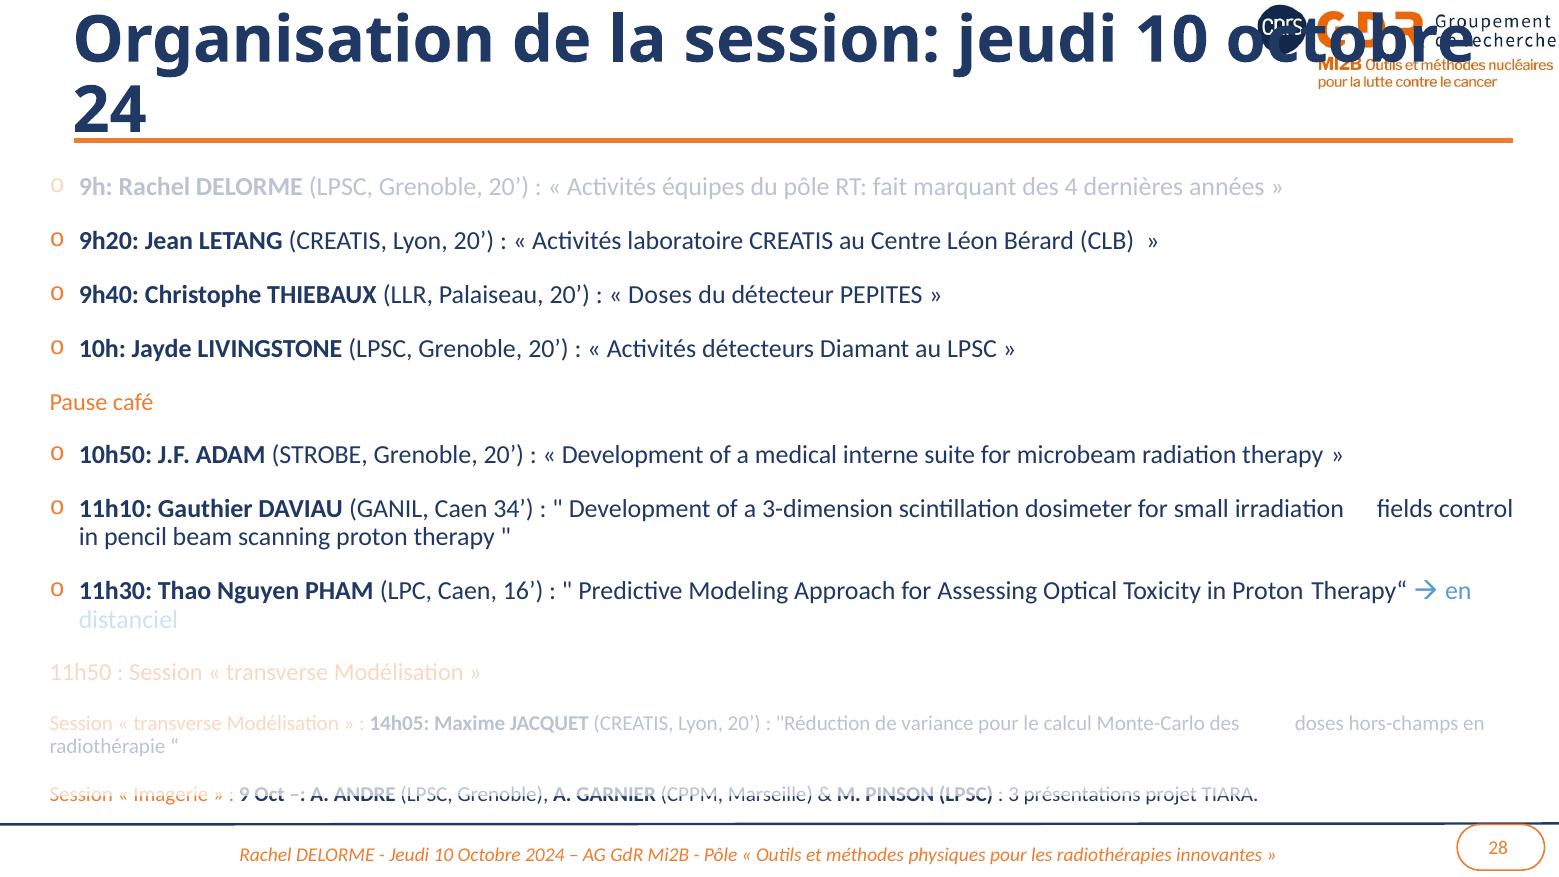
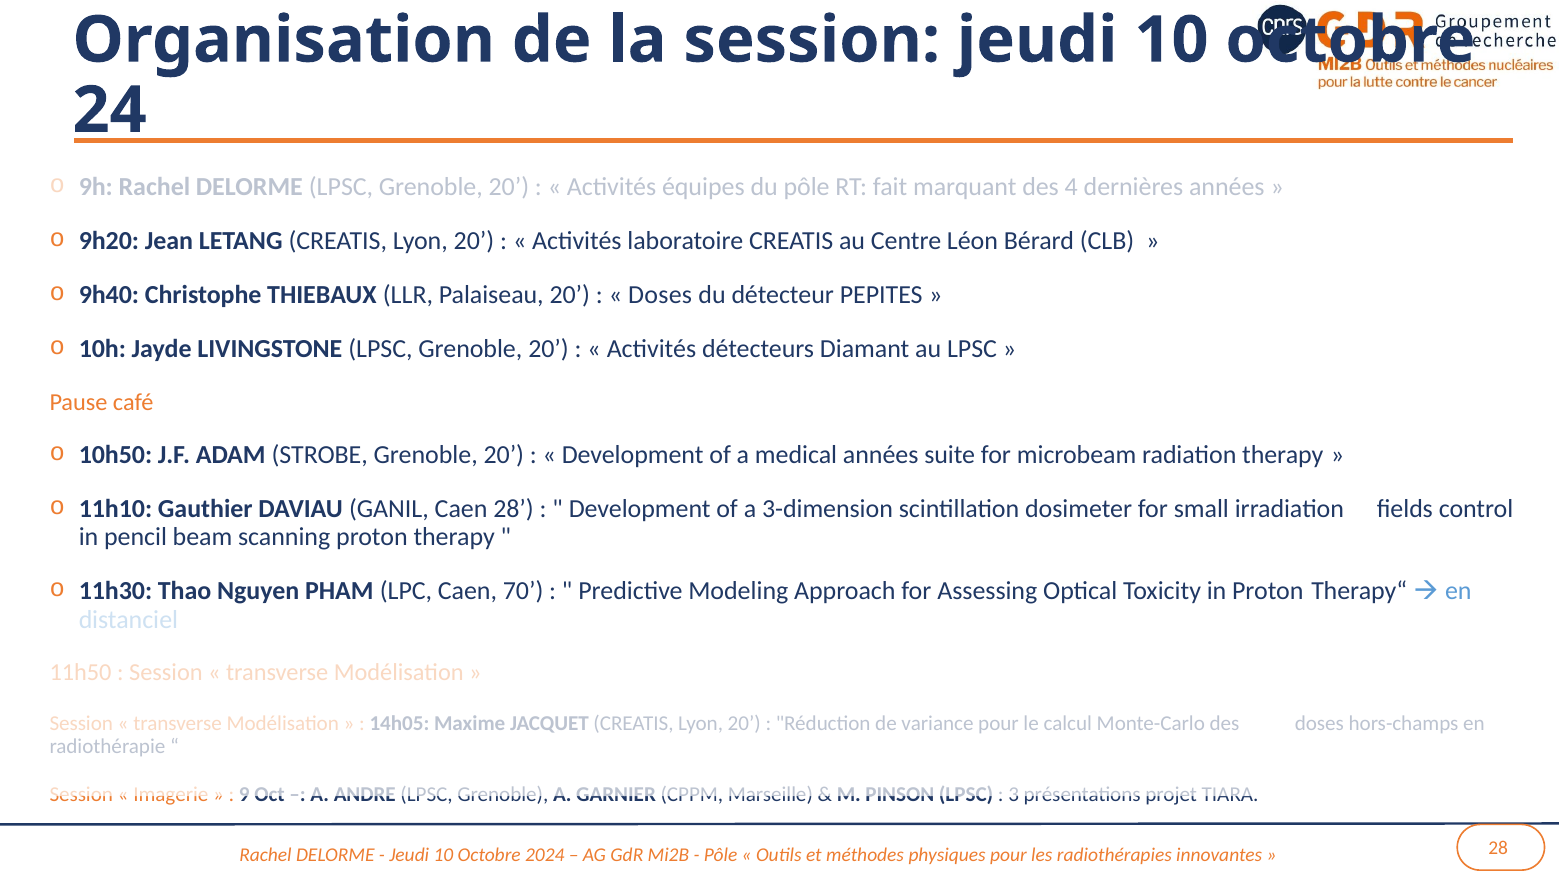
medical interne: interne -> années (881, 455)
Caen 34: 34 -> 28 (514, 509)
16: 16 -> 70 (523, 591)
